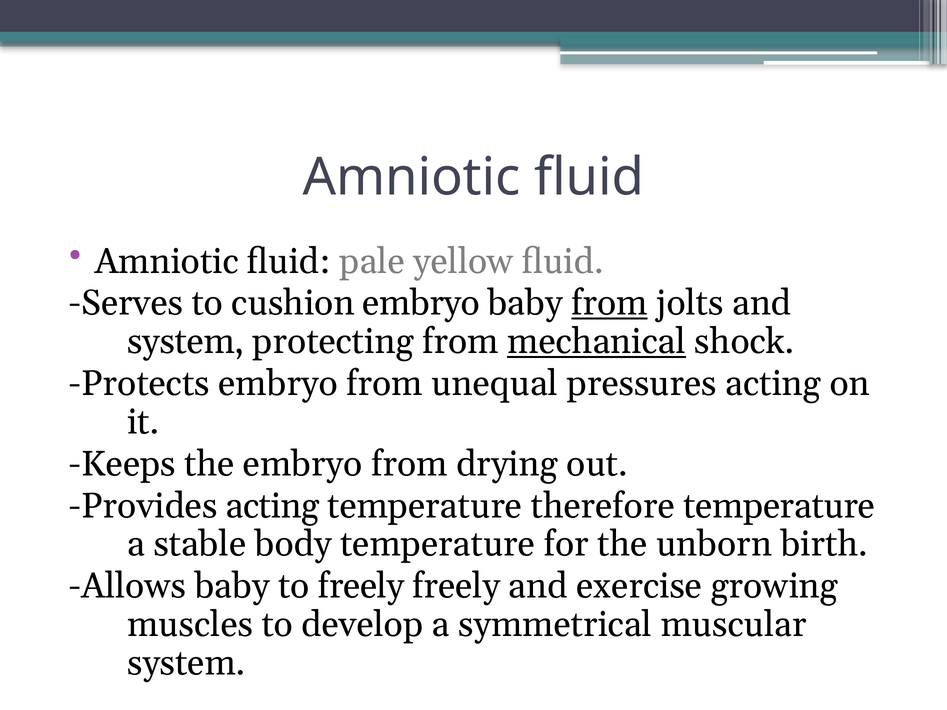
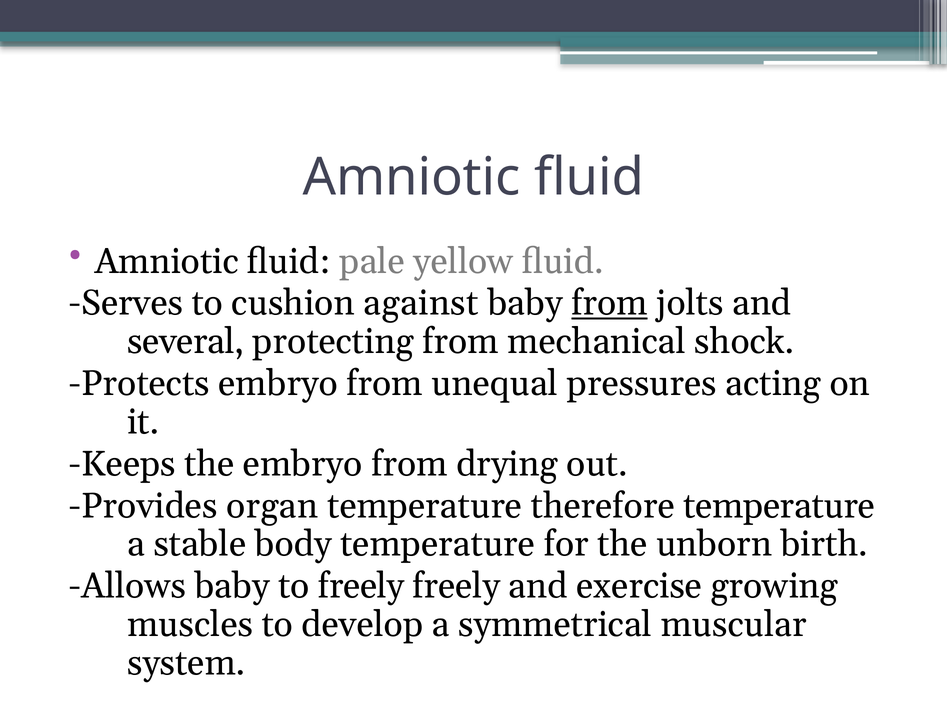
cushion embryo: embryo -> against (421, 303)
system: system -> several (186, 342)
mechanical underline: present -> none (597, 342)
Provides acting: acting -> organ (272, 506)
